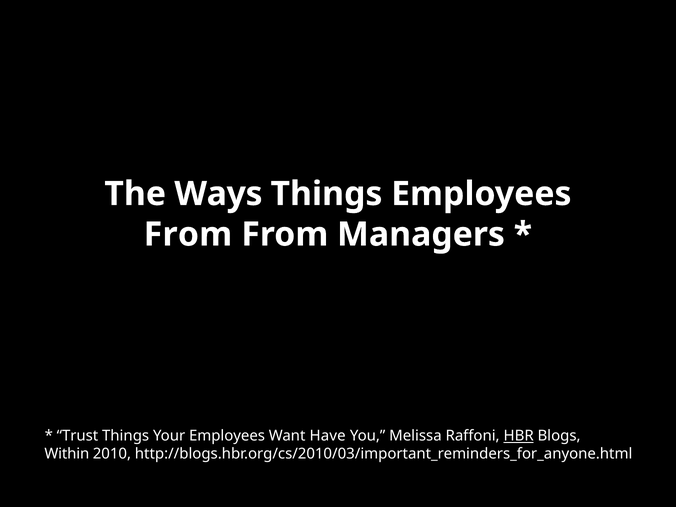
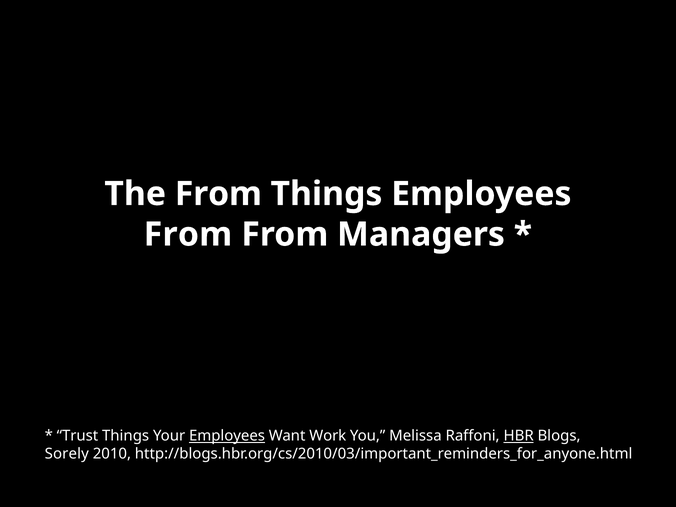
The Ways: Ways -> From (218, 194)
Employees underline: none -> present (227, 436)
Have: Have -> Work (328, 436)
Within: Within -> Sorely (67, 454)
